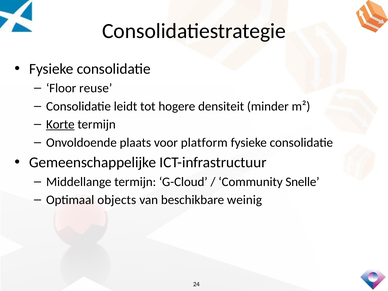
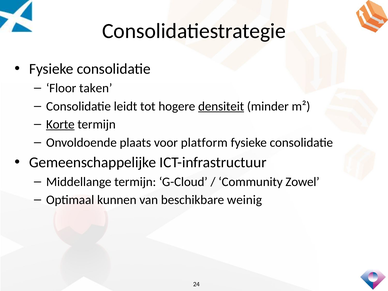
reuse: reuse -> taken (96, 88)
densiteit underline: none -> present (221, 106)
Snelle: Snelle -> Zowel (302, 182)
objects: objects -> kunnen (117, 200)
